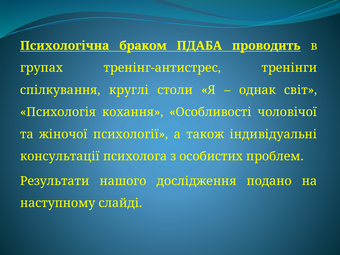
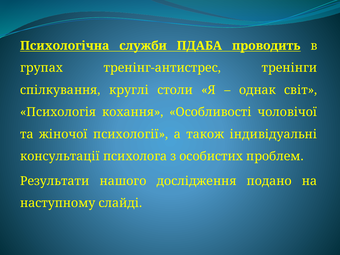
браком: браком -> служби (143, 46)
